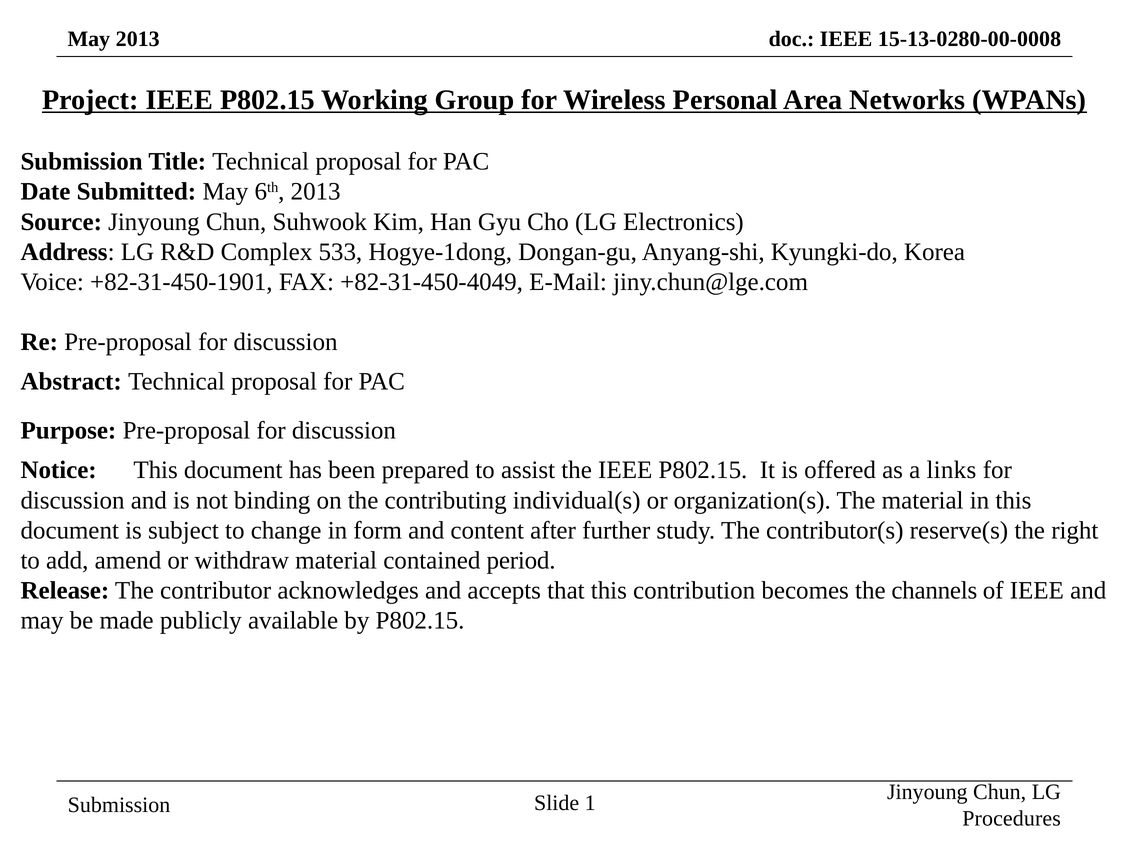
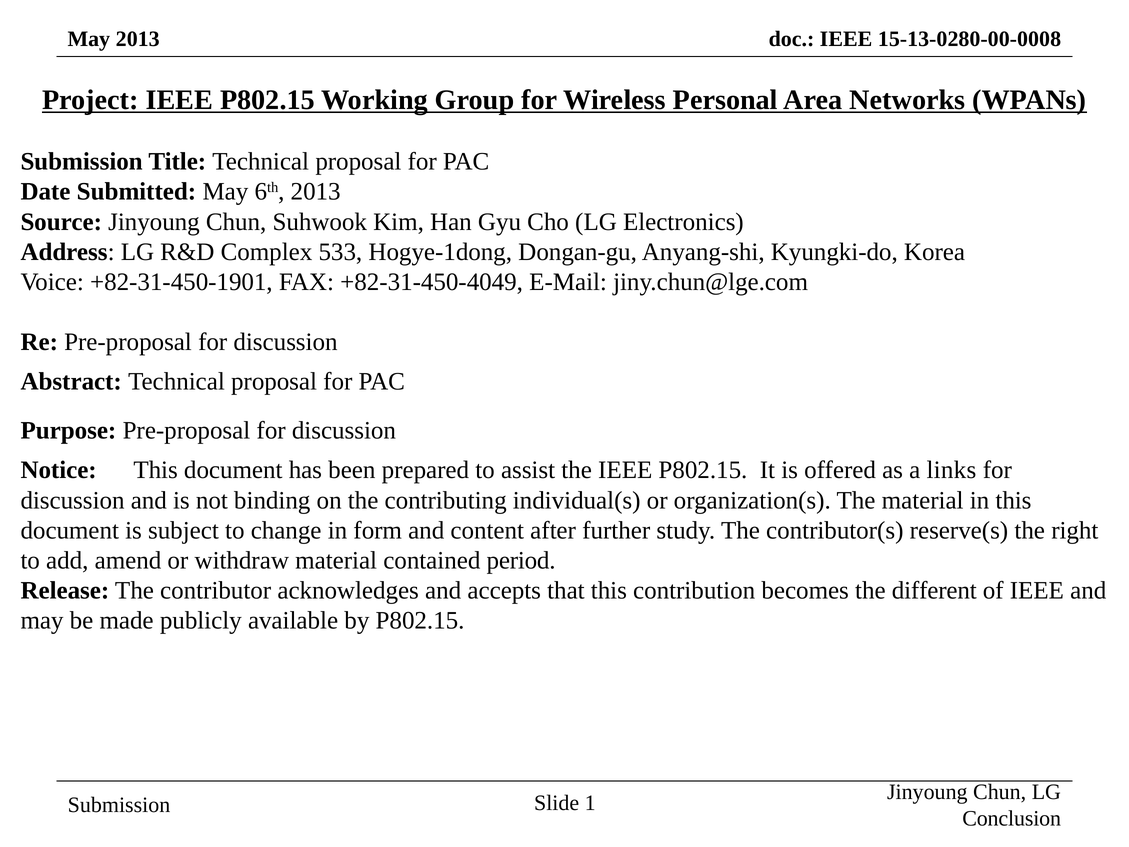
channels: channels -> different (934, 590)
Procedures: Procedures -> Conclusion (1012, 818)
